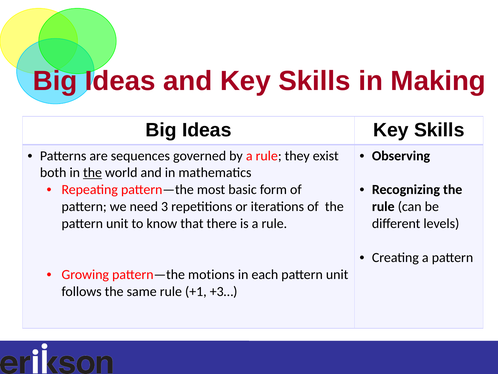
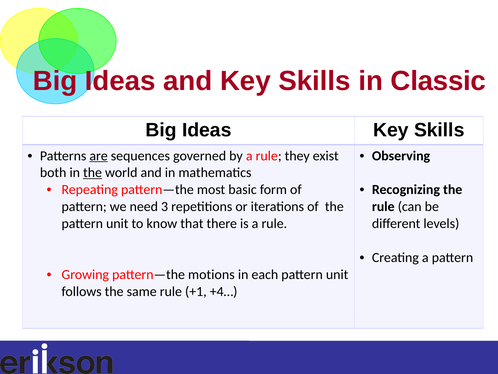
Making: Making -> Classic (438, 81)
are underline: none -> present (99, 156)
+3…: +3… -> +4… (224, 291)
